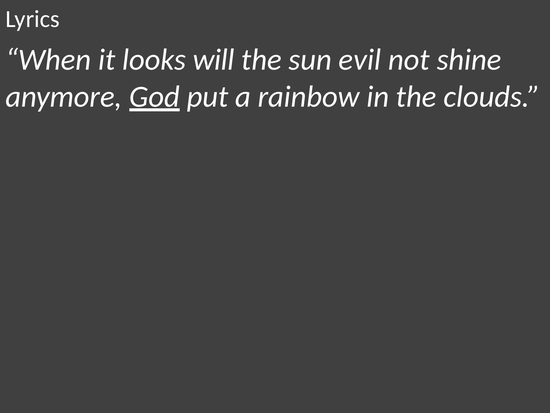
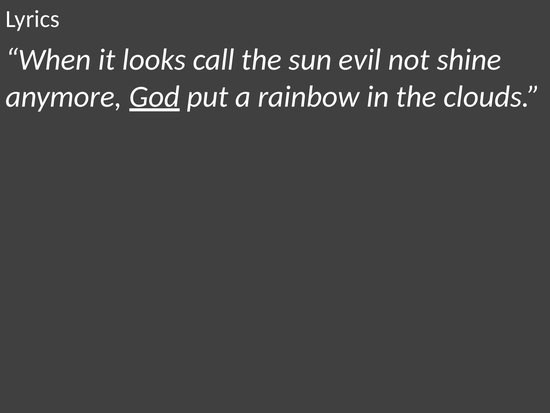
will: will -> call (214, 60)
